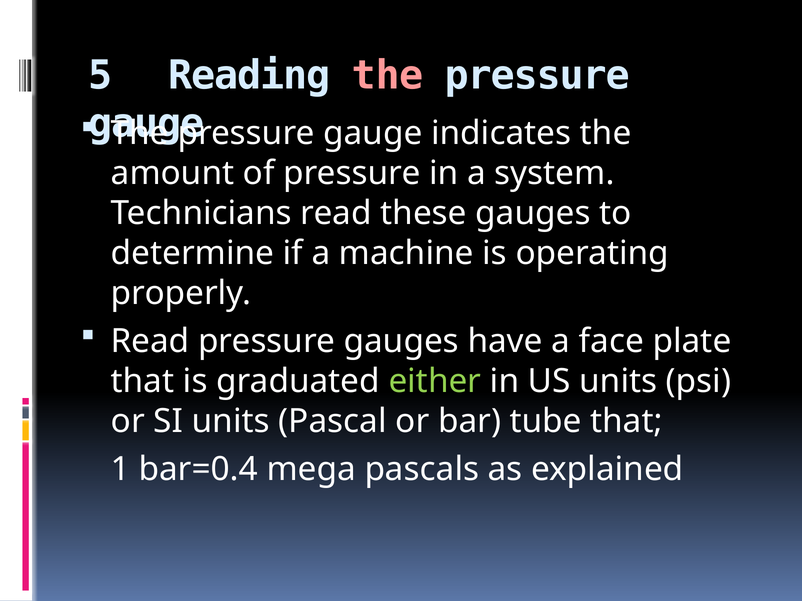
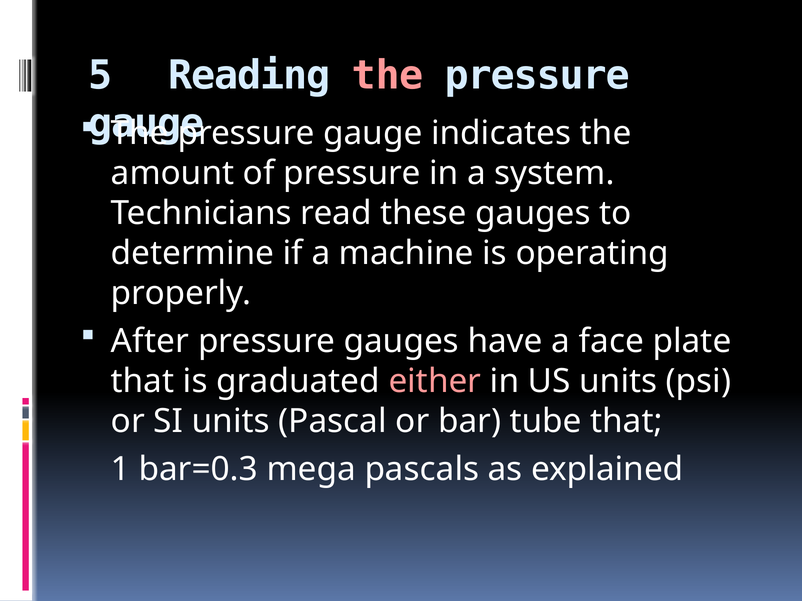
Read: Read -> After (150, 342)
either colour: light green -> pink (435, 382)
bar=0.4: bar=0.4 -> bar=0.3 (198, 470)
